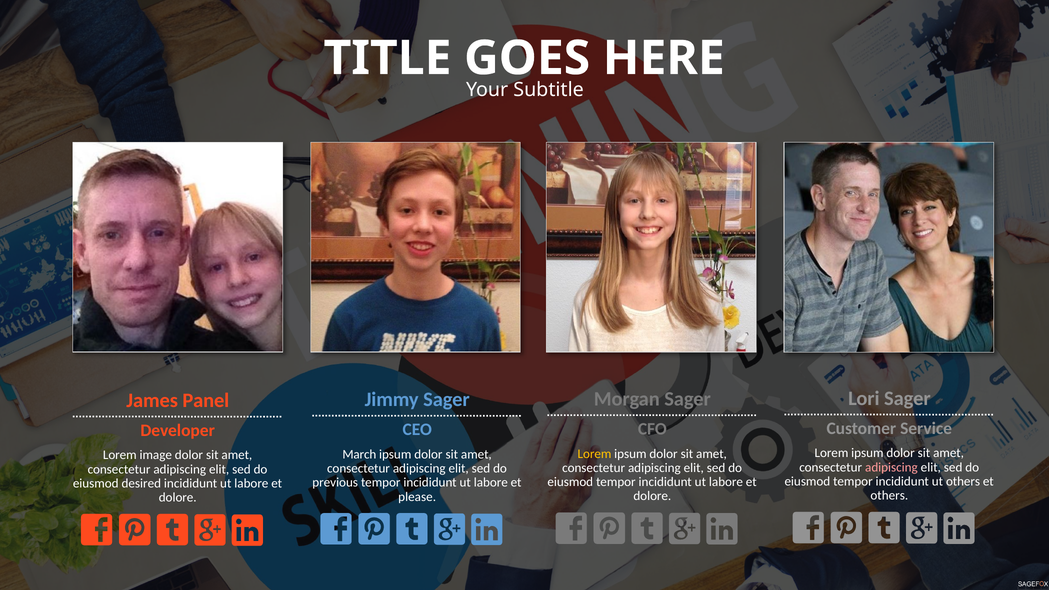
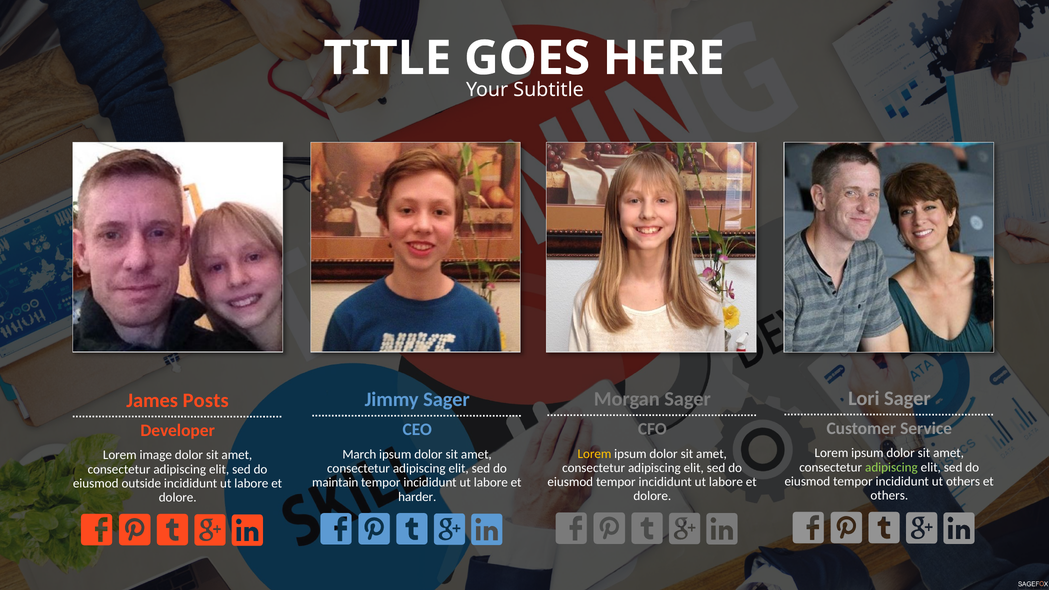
Panel: Panel -> Posts (206, 400)
adipiscing colour: pink -> light green (891, 467)
previous: previous -> maintain (335, 483)
desired: desired -> outside (141, 483)
please: please -> harder (417, 497)
